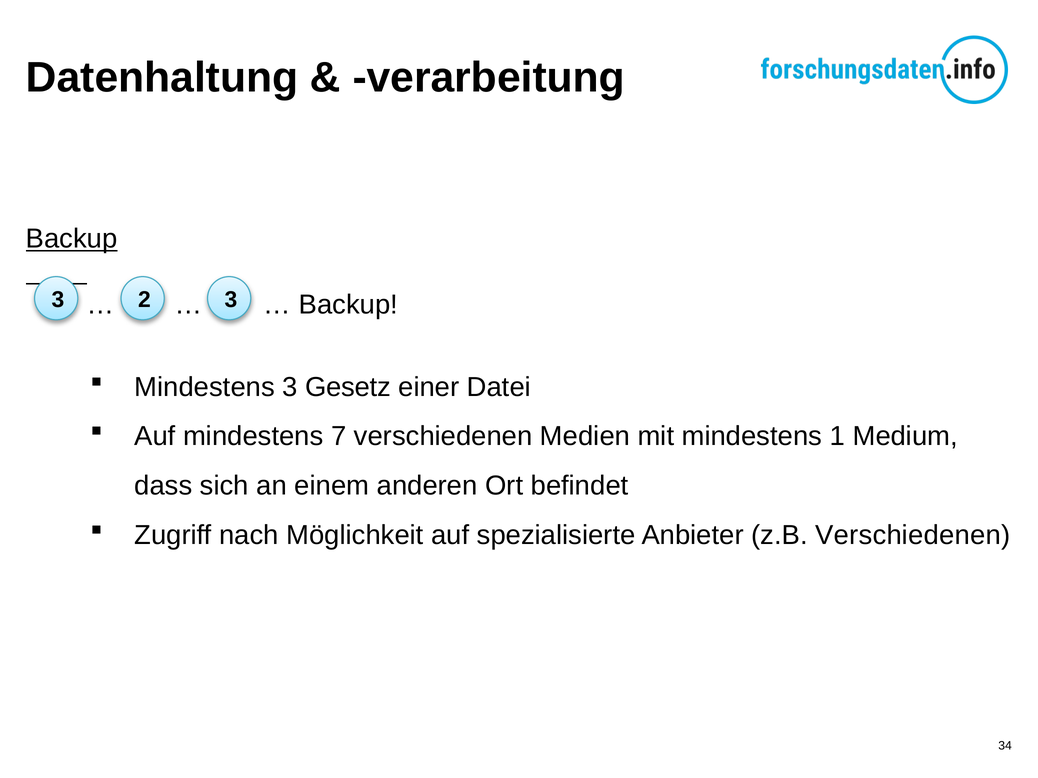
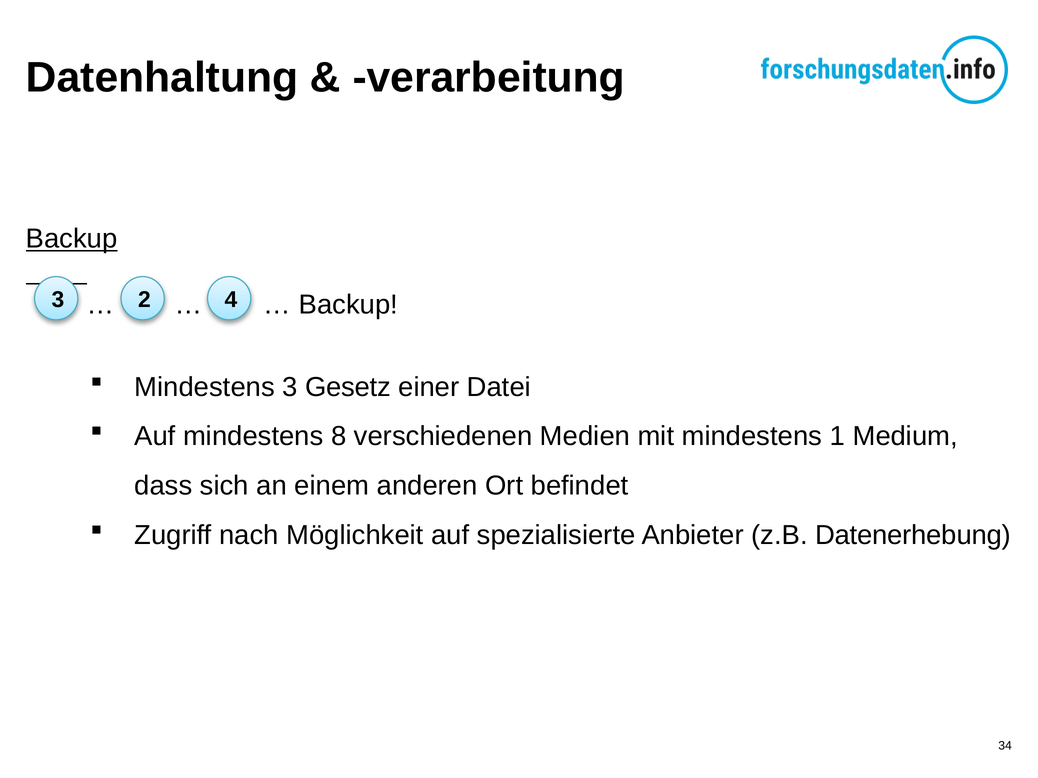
2 3: 3 -> 4 (231, 300)
7: 7 -> 8 (339, 437)
z.B Verschiedenen: Verschiedenen -> Datenerhebung (913, 536)
